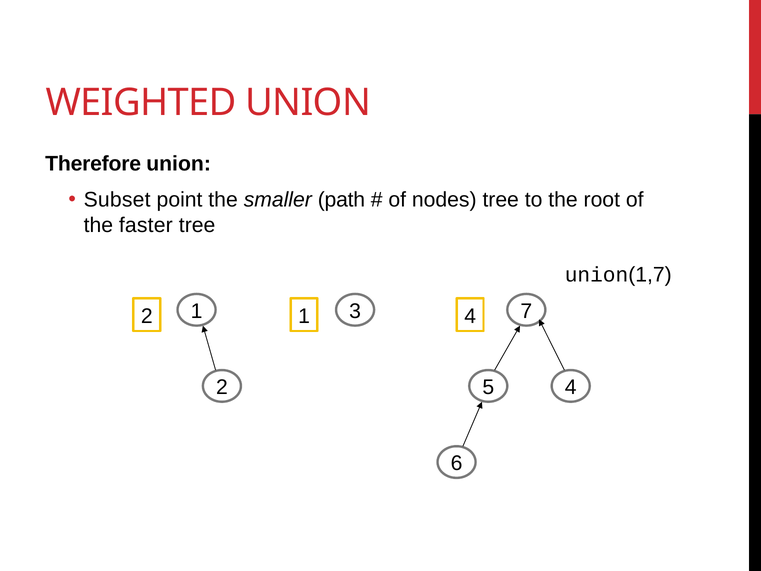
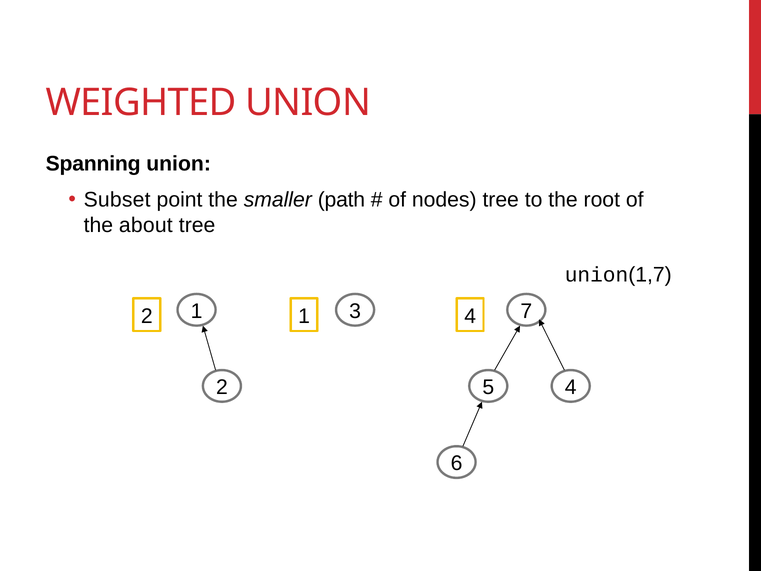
Therefore: Therefore -> Spanning (93, 164)
faster: faster -> about (146, 225)
